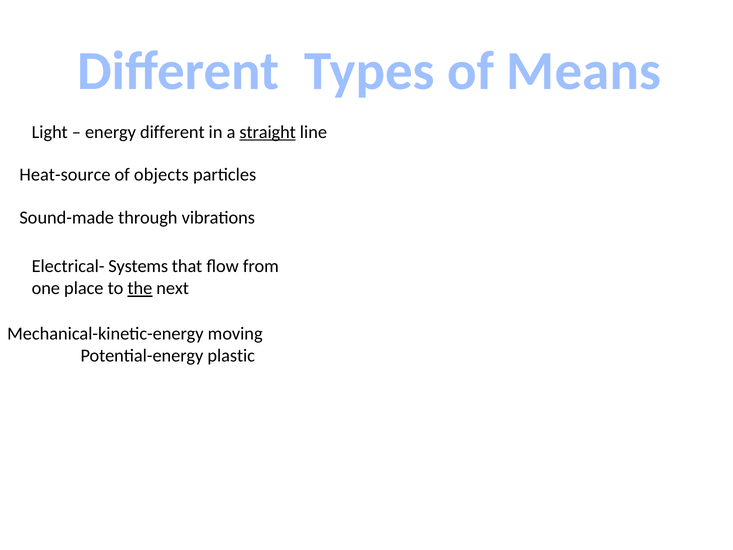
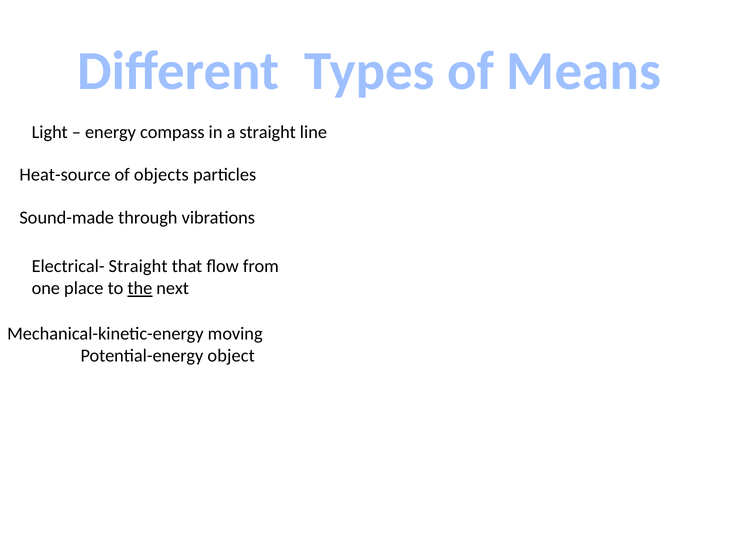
energy different: different -> compass (172, 132)
straight underline: present -> none (268, 132)
Electrical- Systems: Systems -> Straight (138, 266)
plastic: plastic -> object (231, 355)
